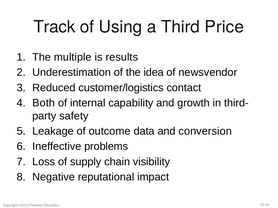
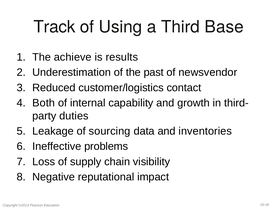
Price: Price -> Base (224, 27)
multiple: multiple -> achieve (73, 57)
idea: idea -> past (154, 73)
safety: safety -> duties (74, 116)
outcome: outcome -> sourcing (110, 131)
conversion: conversion -> inventories (205, 131)
